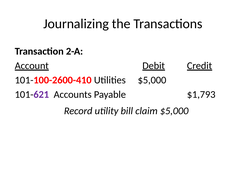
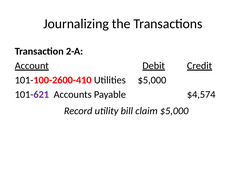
$1,793: $1,793 -> $4,574 (201, 94)
